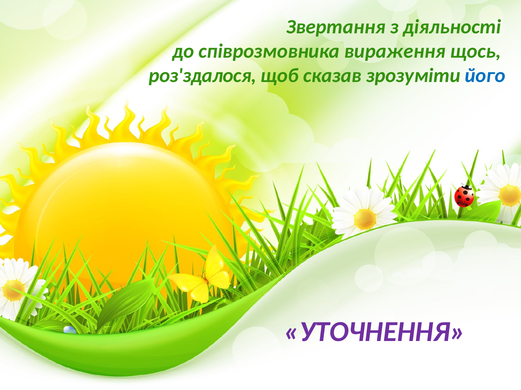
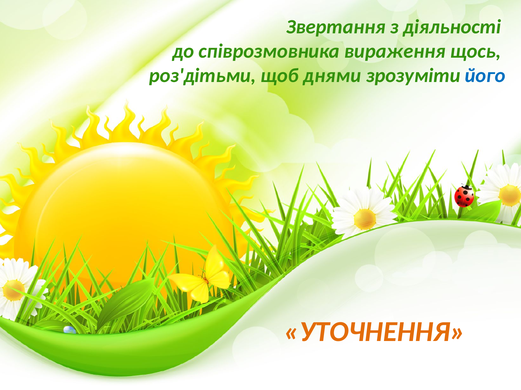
роз'здалося: роз'здалося -> роз'дітьми (203, 76)
сказав: сказав -> днями (332, 76)
УТОЧНЕННЯ colour: purple -> orange (375, 332)
